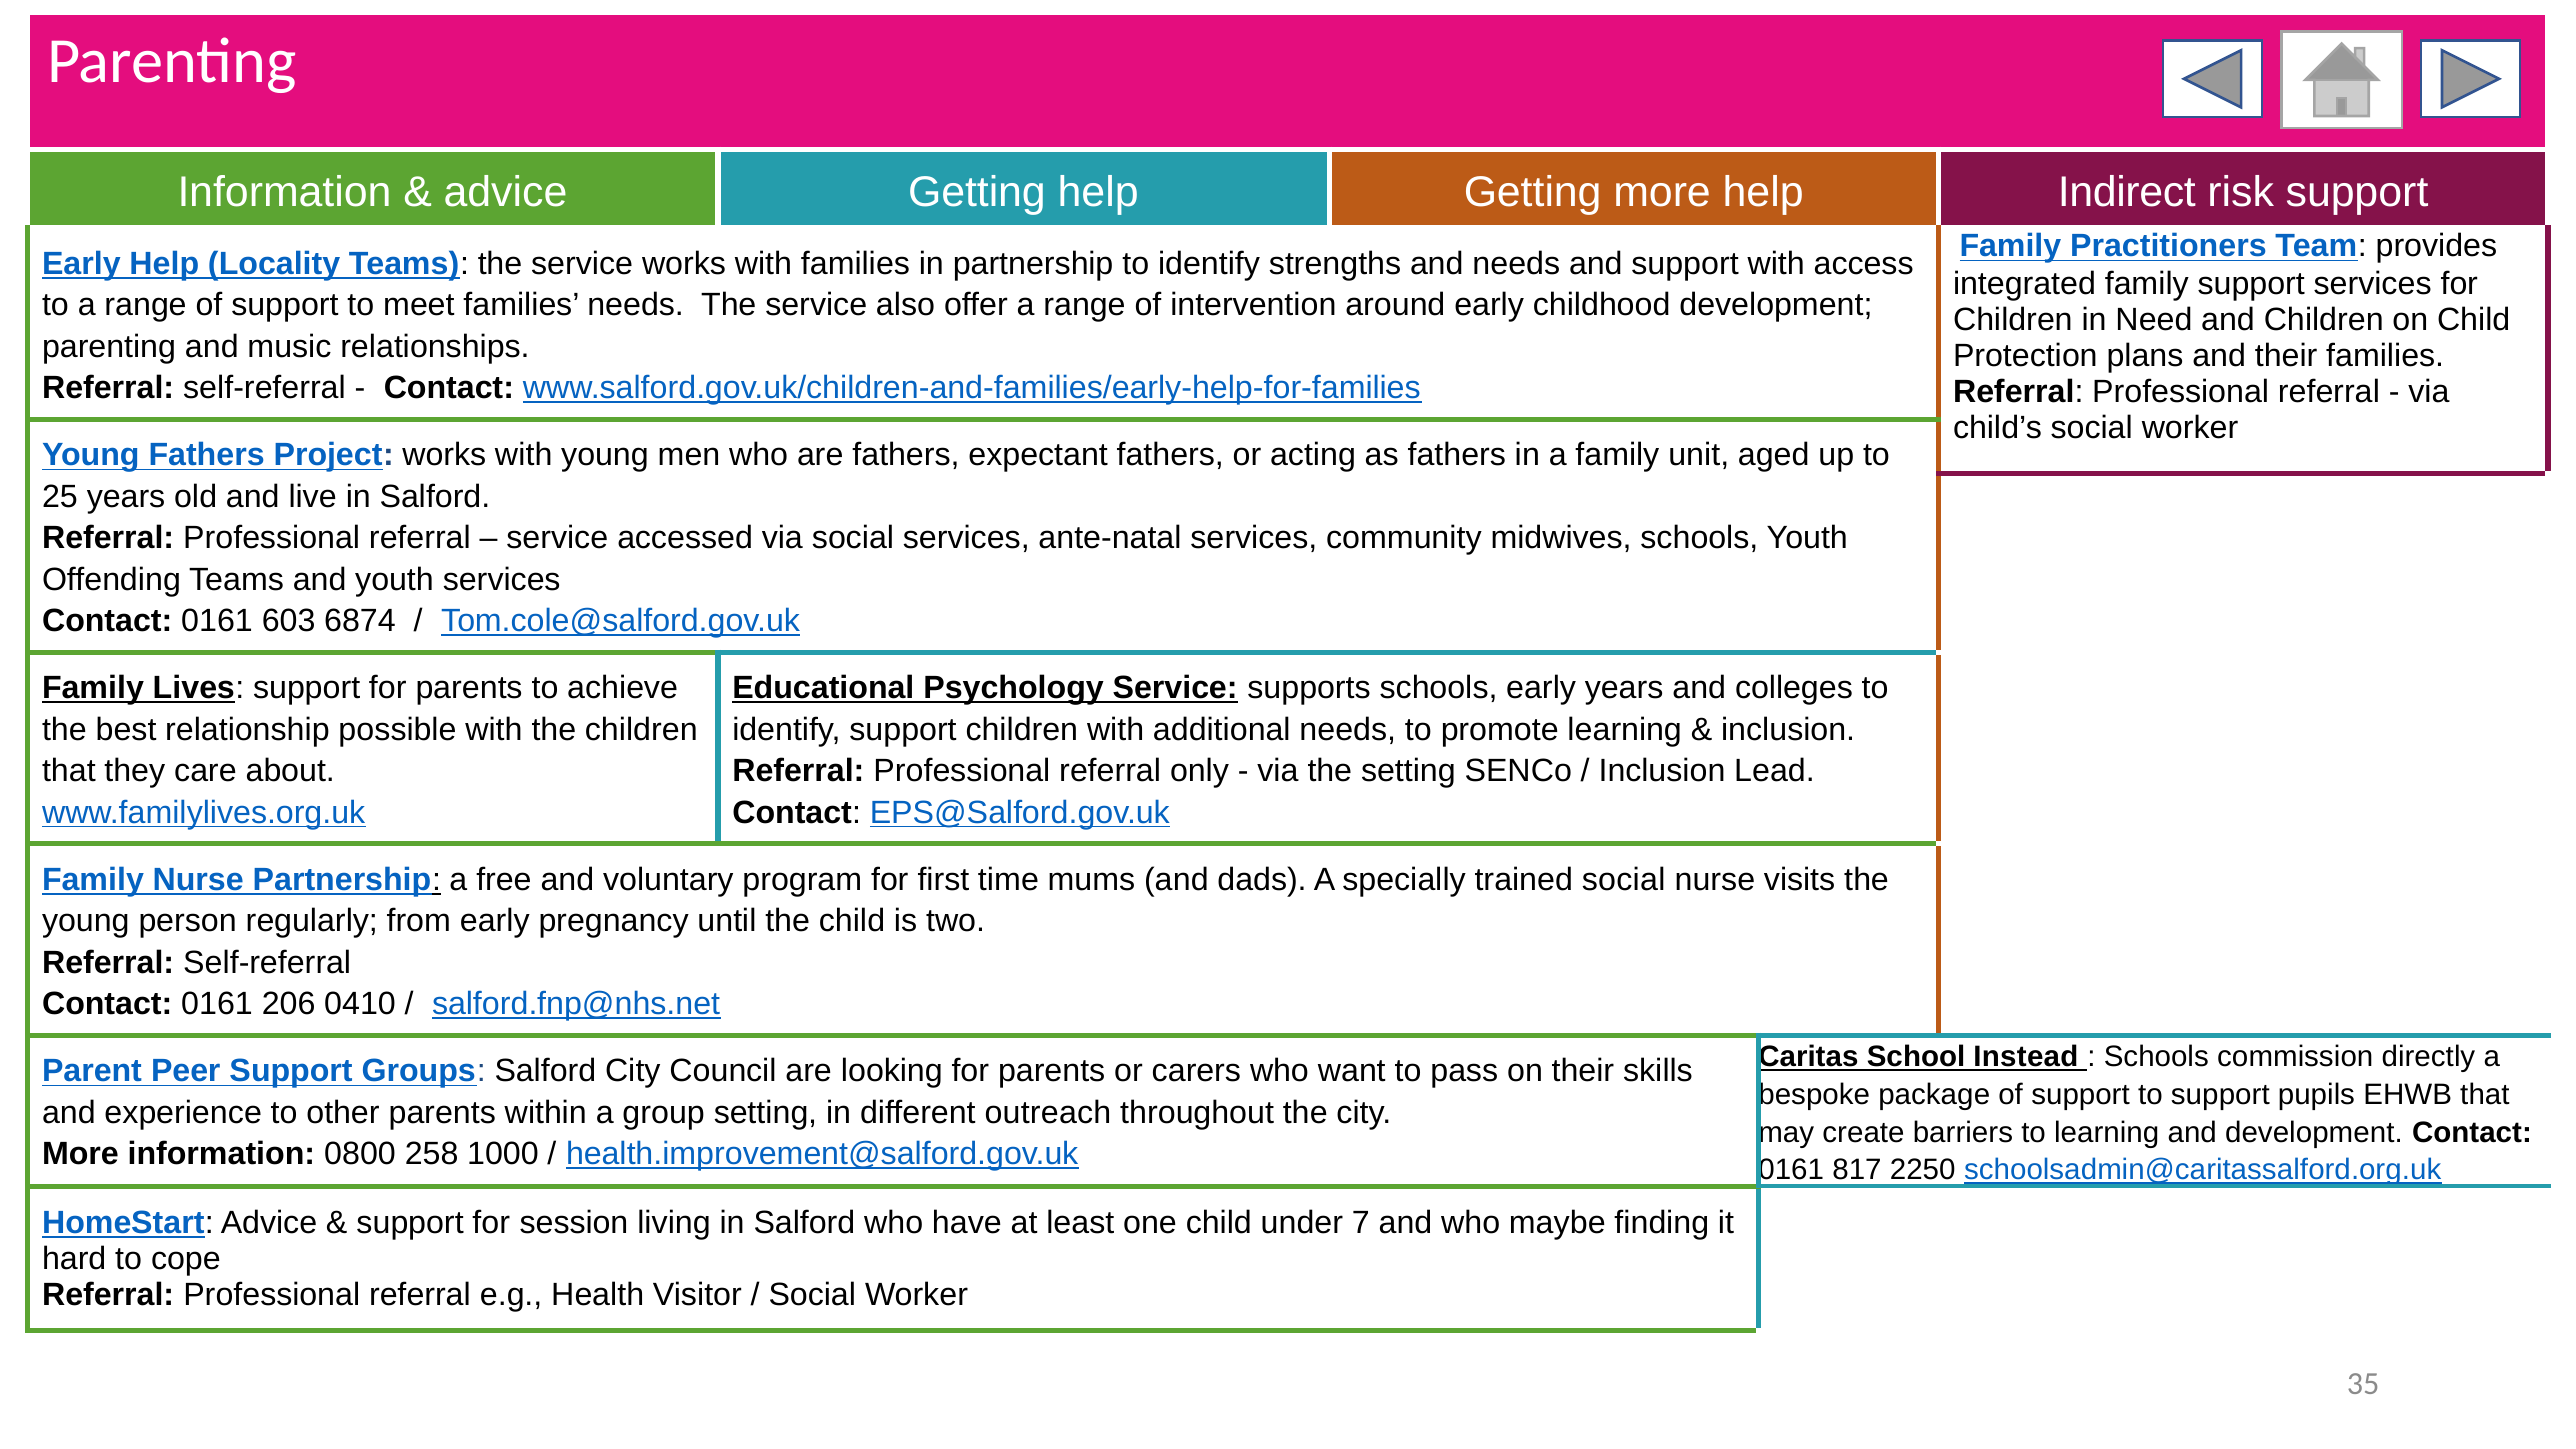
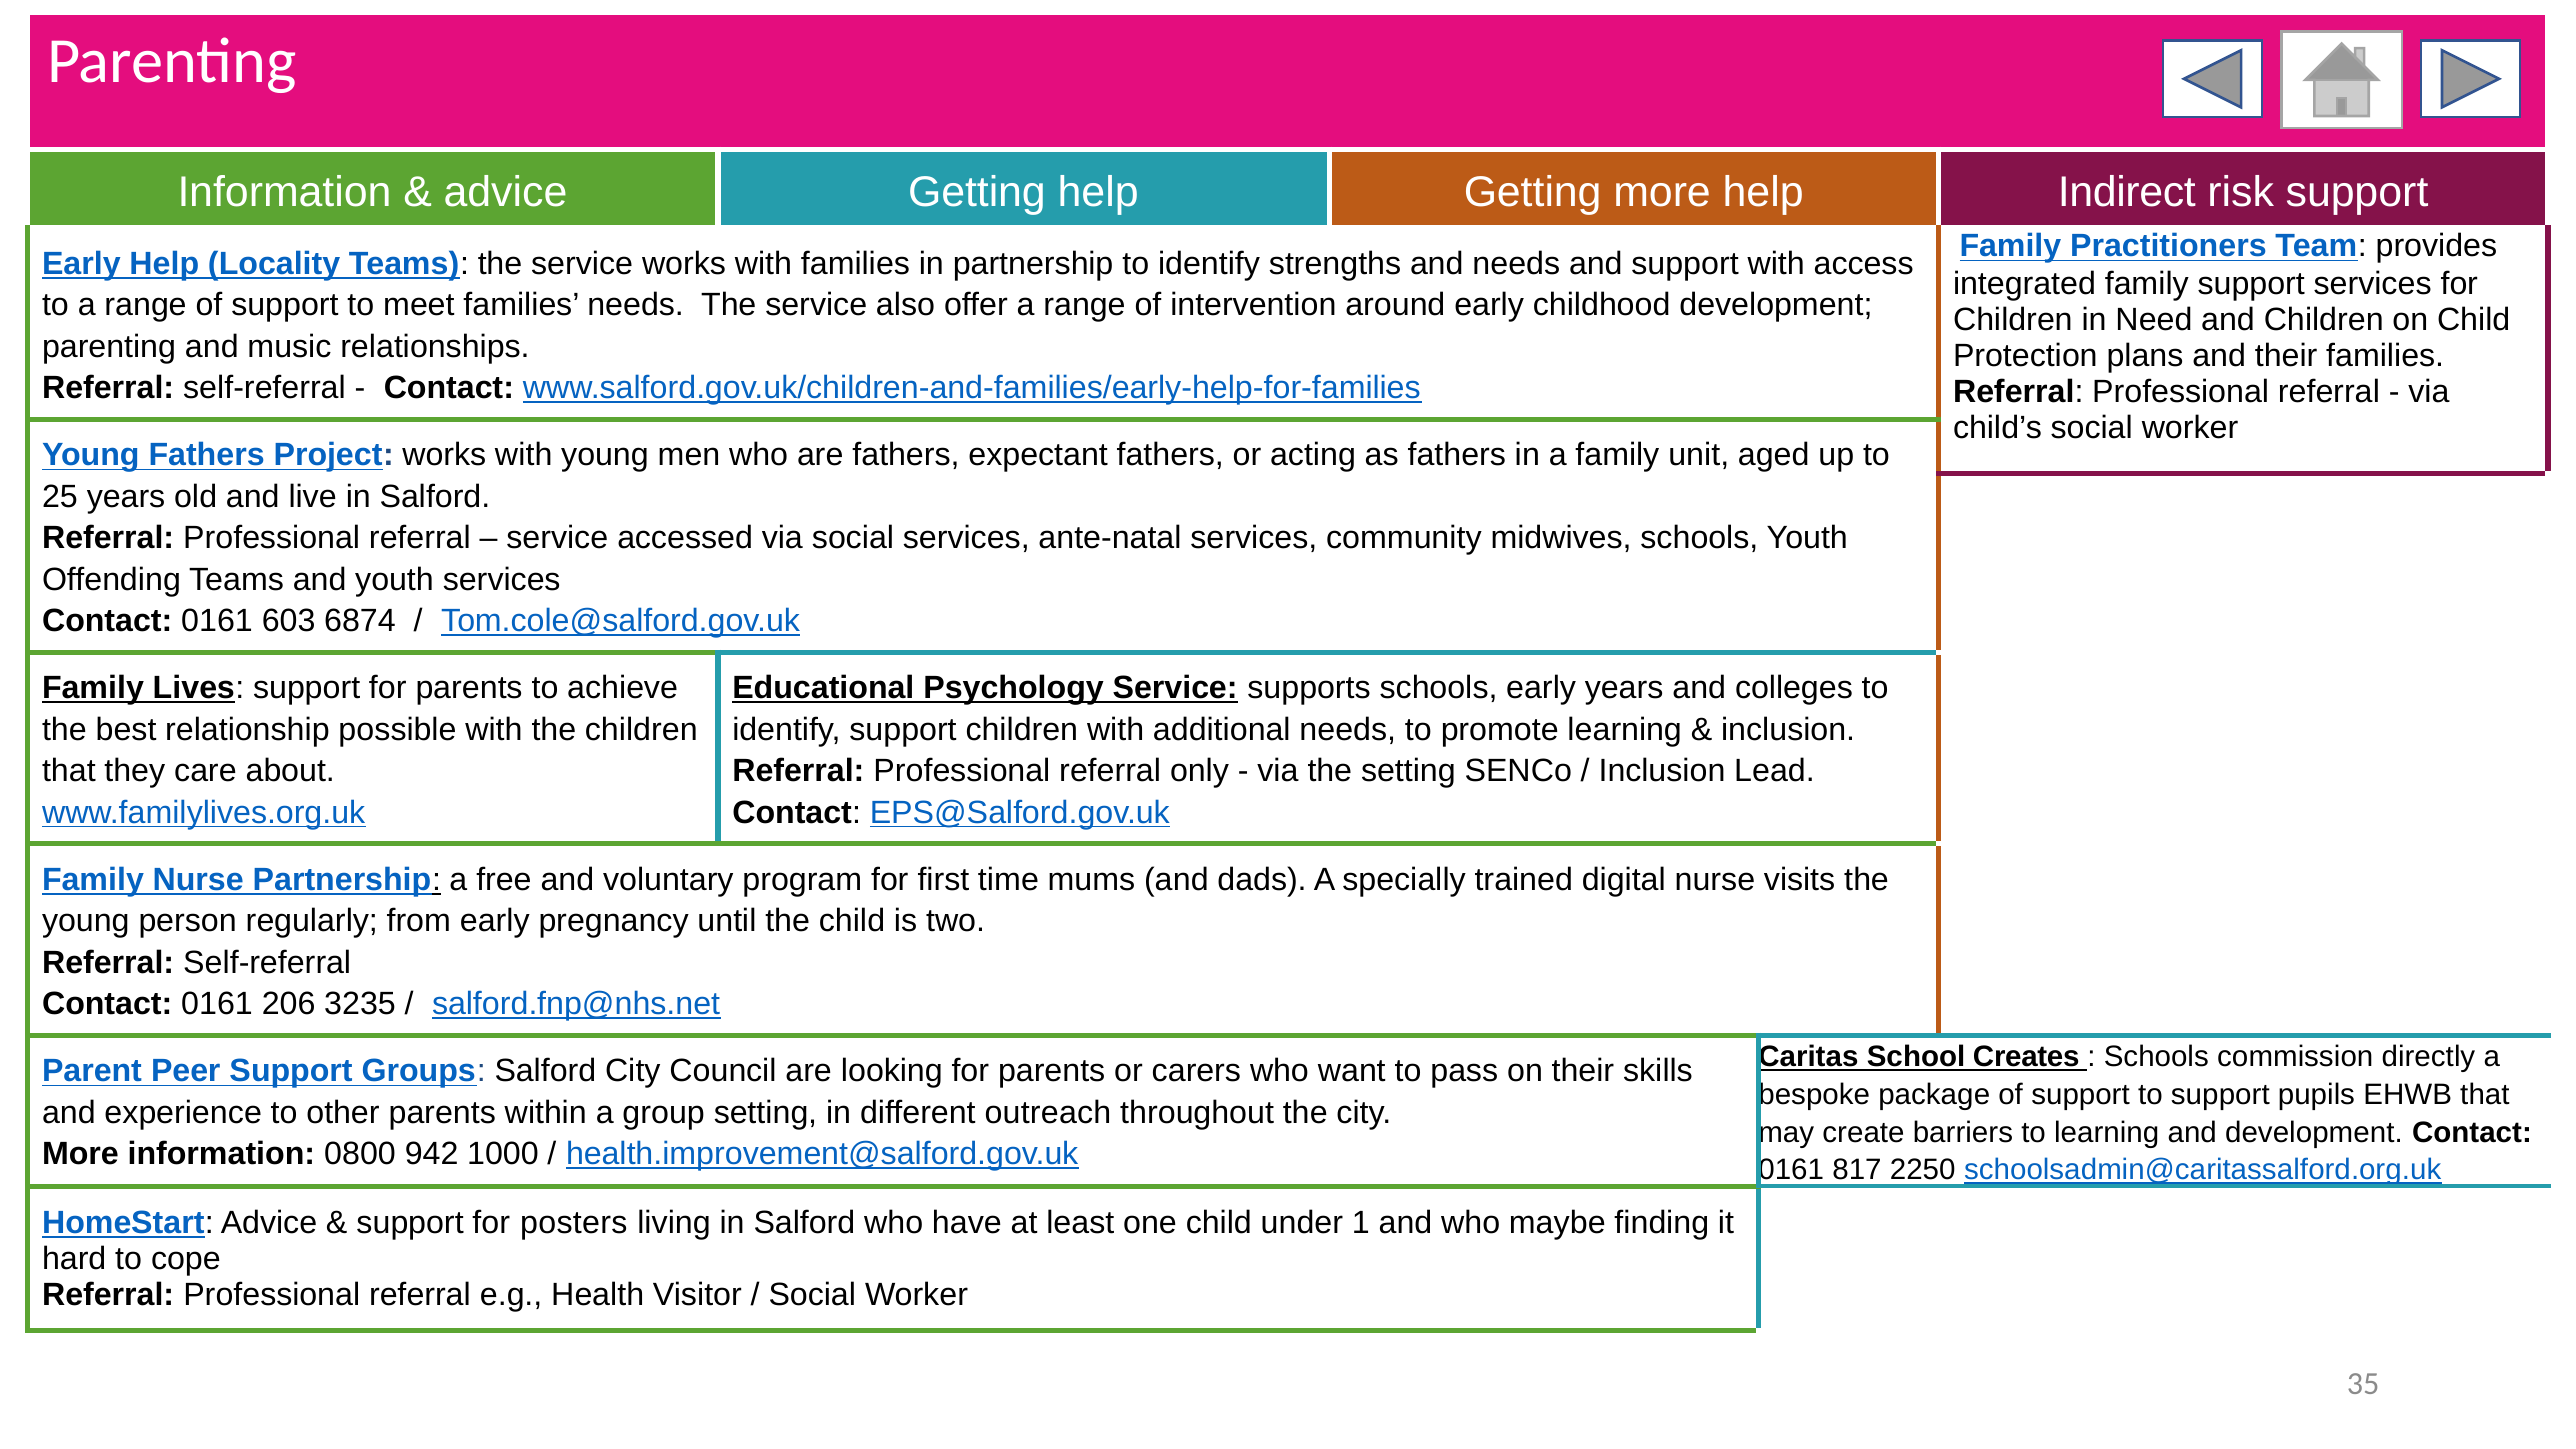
trained social: social -> digital (1624, 880)
0410: 0410 -> 3235 (360, 1004)
Instead: Instead -> Creates (2026, 1057)
258: 258 -> 942 (432, 1154)
session: session -> posters (574, 1223)
7: 7 -> 1 (1361, 1223)
